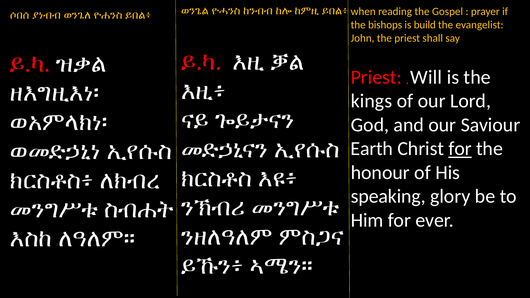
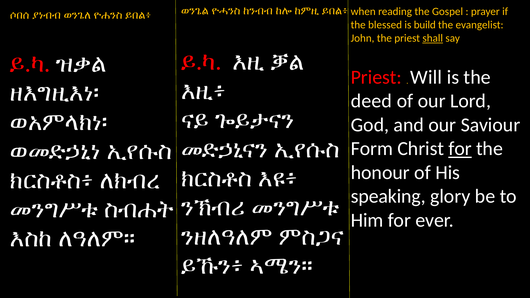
bishops: bishops -> blessed (385, 25)
shall underline: none -> present (433, 38)
kings: kings -> deed (371, 101)
Earth: Earth -> Form (372, 149)
